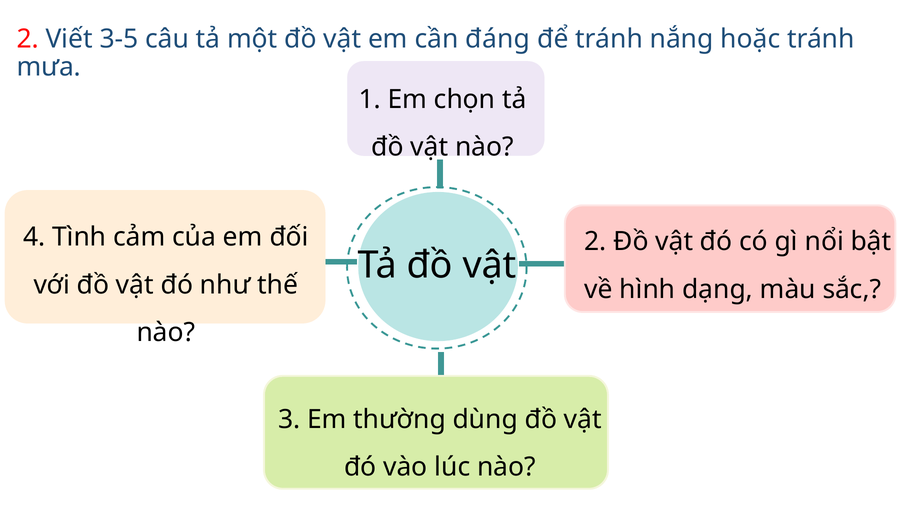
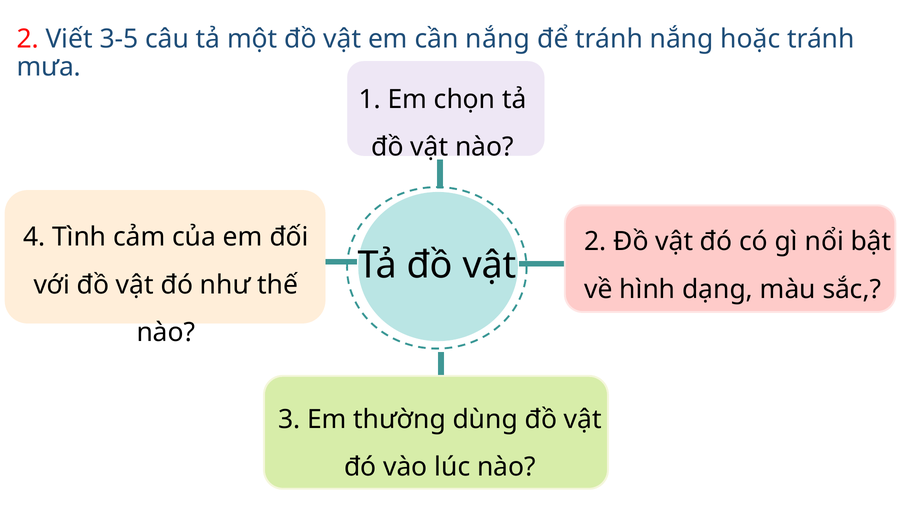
cần đáng: đáng -> nắng (498, 39)
